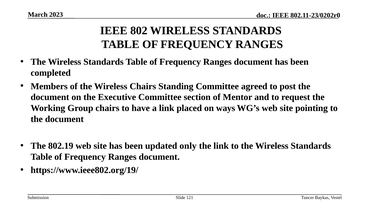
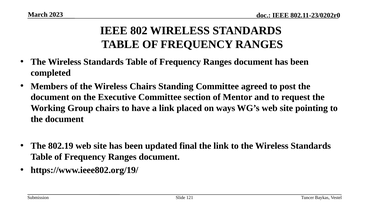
only: only -> final (188, 146)
